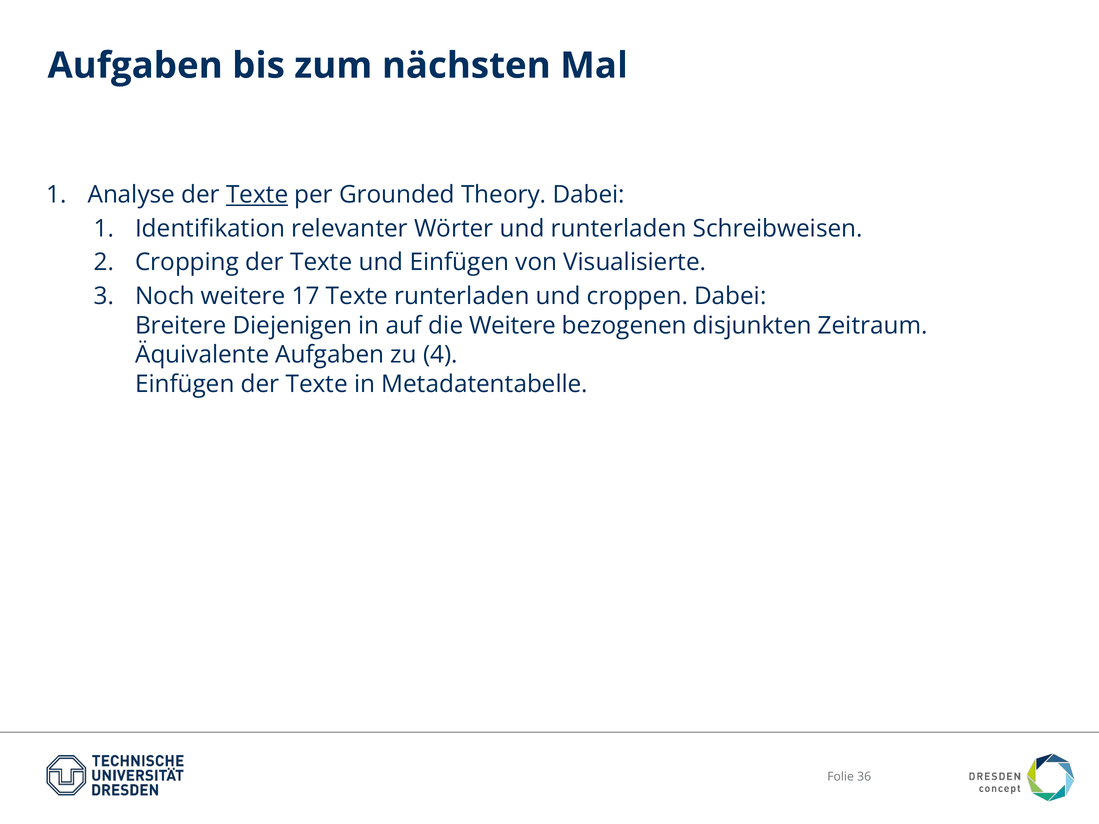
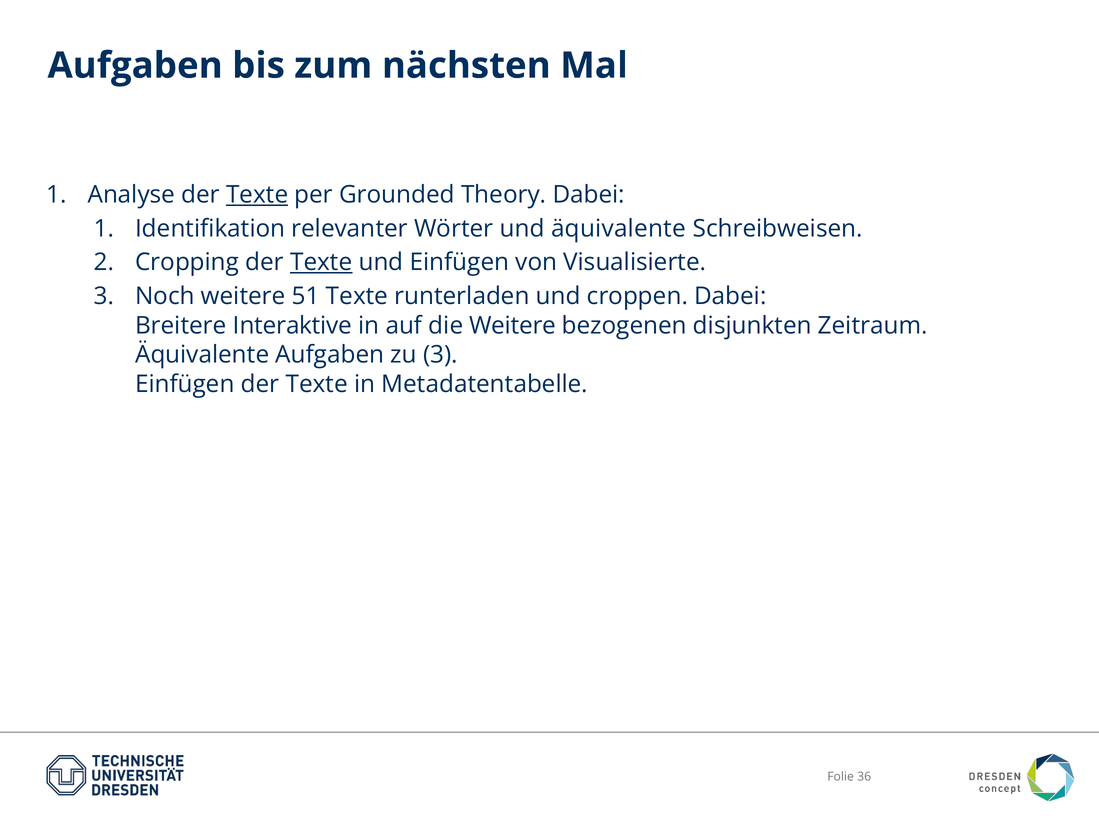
und runterladen: runterladen -> äquivalente (619, 229)
Texte underline: none -> present (321, 262)
17: 17 -> 51 (306, 296)
Diejenigen: Diejenigen -> Interaktive (293, 326)
zu 4: 4 -> 3 (440, 355)
